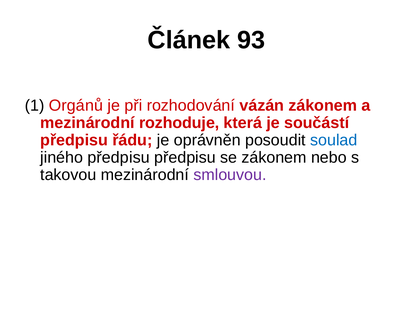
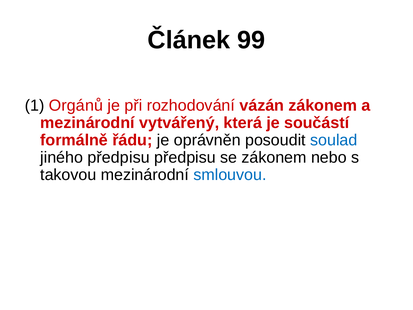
93: 93 -> 99 (251, 40)
rozhoduje: rozhoduje -> vytvářený (179, 123)
předpisu: předpisu -> formálně (74, 140)
smlouvou colour: purple -> blue (230, 175)
